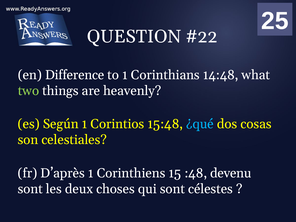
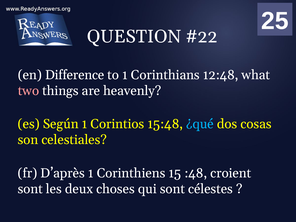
14:48: 14:48 -> 12:48 (221, 75)
two colour: light green -> pink (29, 91)
devenu: devenu -> croient (231, 173)
